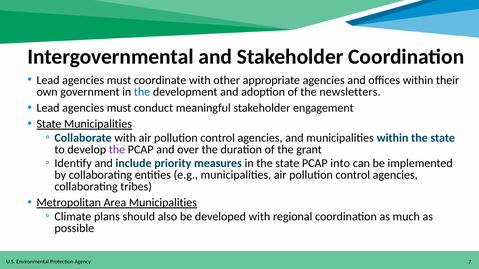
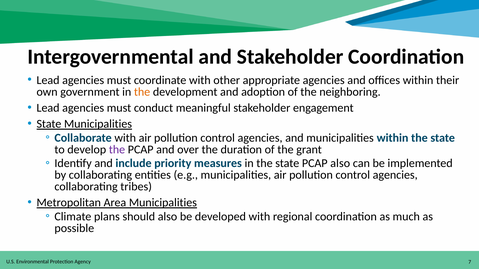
the colour: blue -> orange (142, 92)
newsletters: newsletters -> neighboring (350, 92)
PCAP into: into -> also (340, 164)
